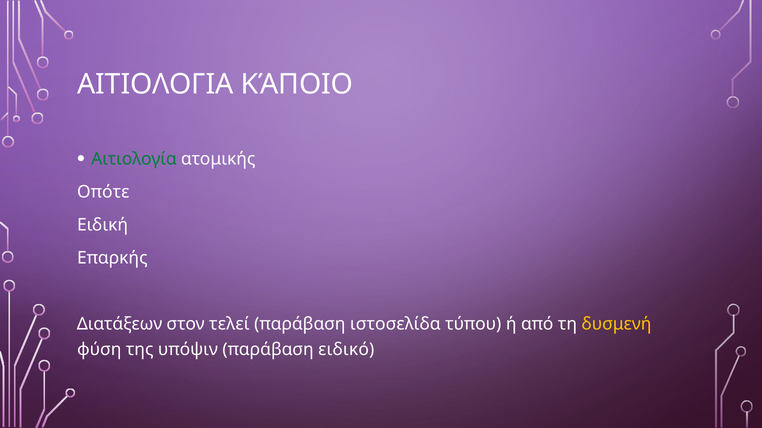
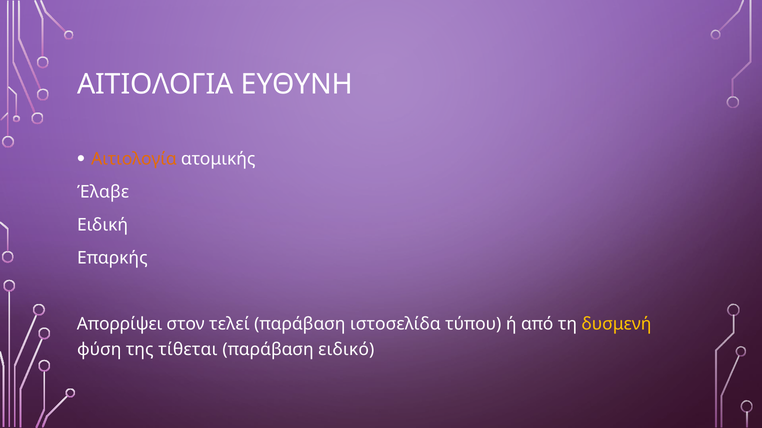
ΚΆΠΟΙΟ: ΚΆΠΟΙΟ -> ΕΥΘΥΝΗ (297, 85)
Αιτιολογία colour: green -> orange (134, 159)
Οπότε: Οπότε -> Έλαβε (103, 192)
Διατάξεων: Διατάξεων -> Απορρίψει (120, 325)
υπόψιν: υπόψιν -> τίθεται (188, 350)
